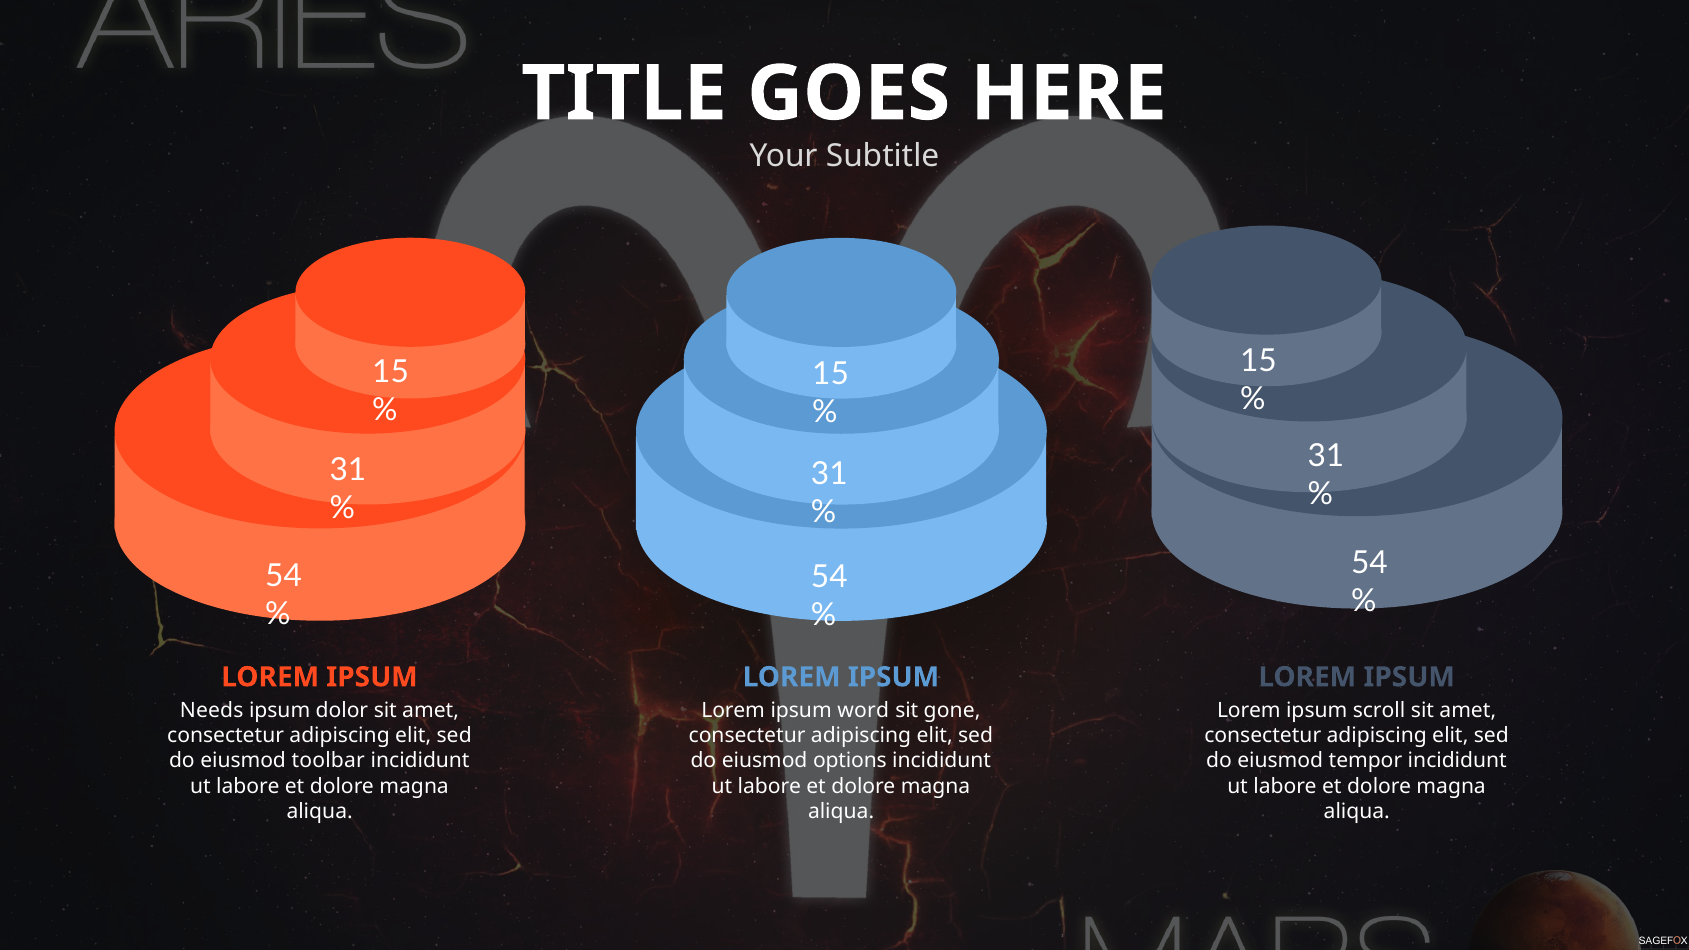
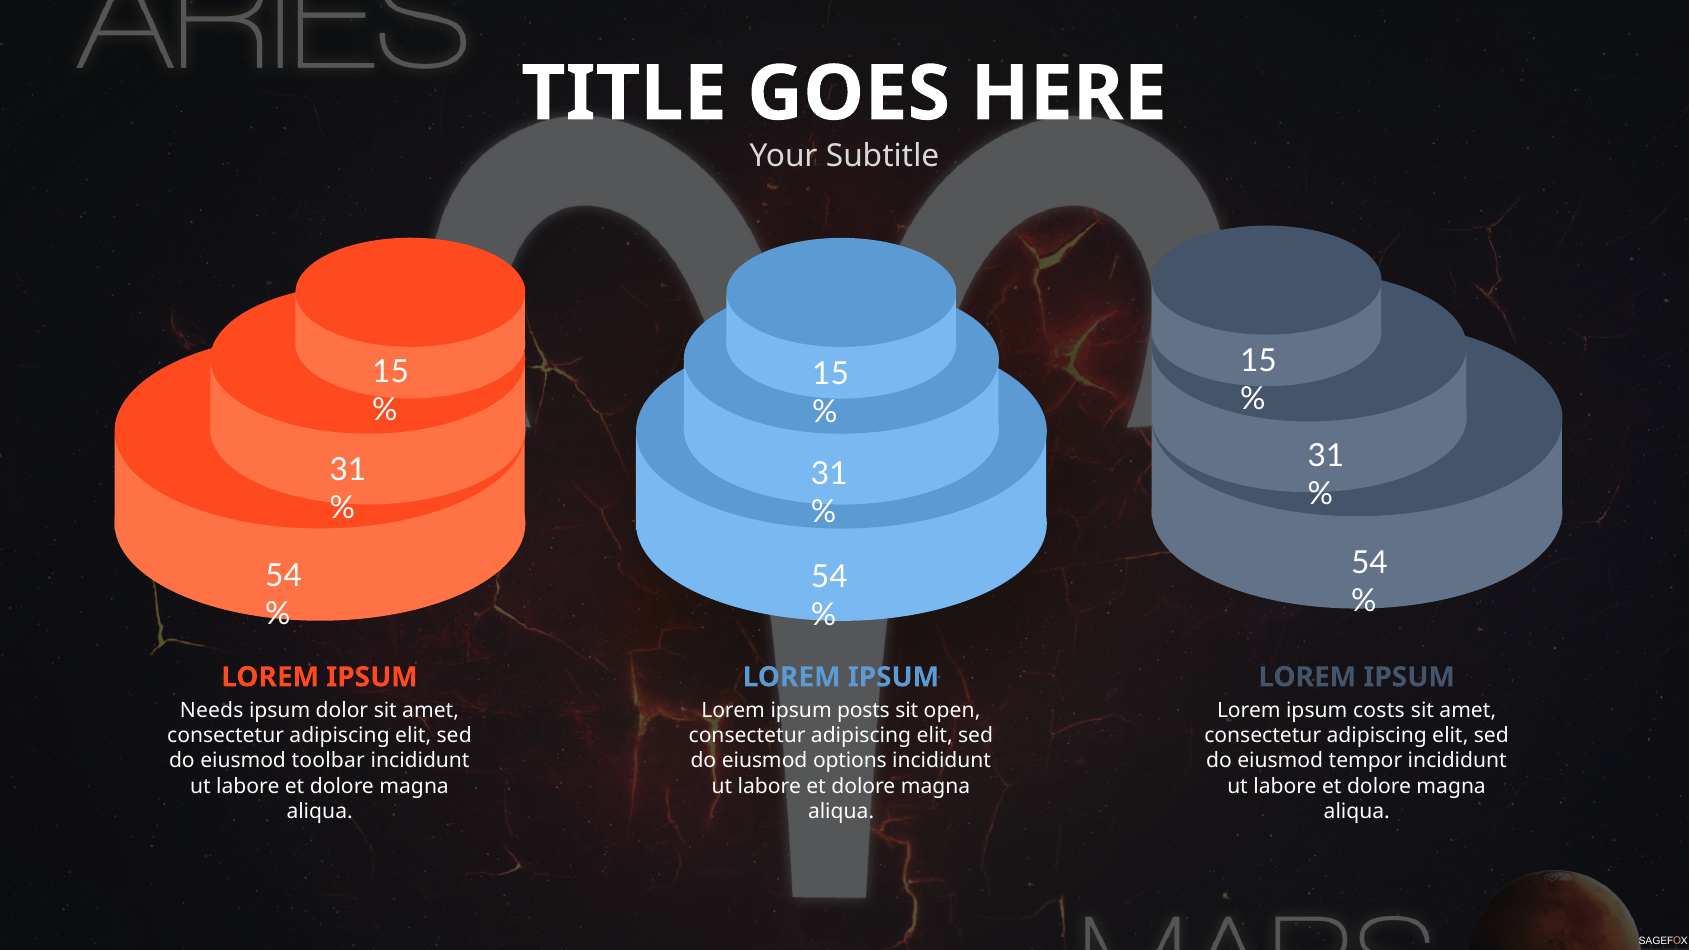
word: word -> posts (863, 710)
gone: gone -> open (952, 710)
scroll: scroll -> costs (1379, 710)
